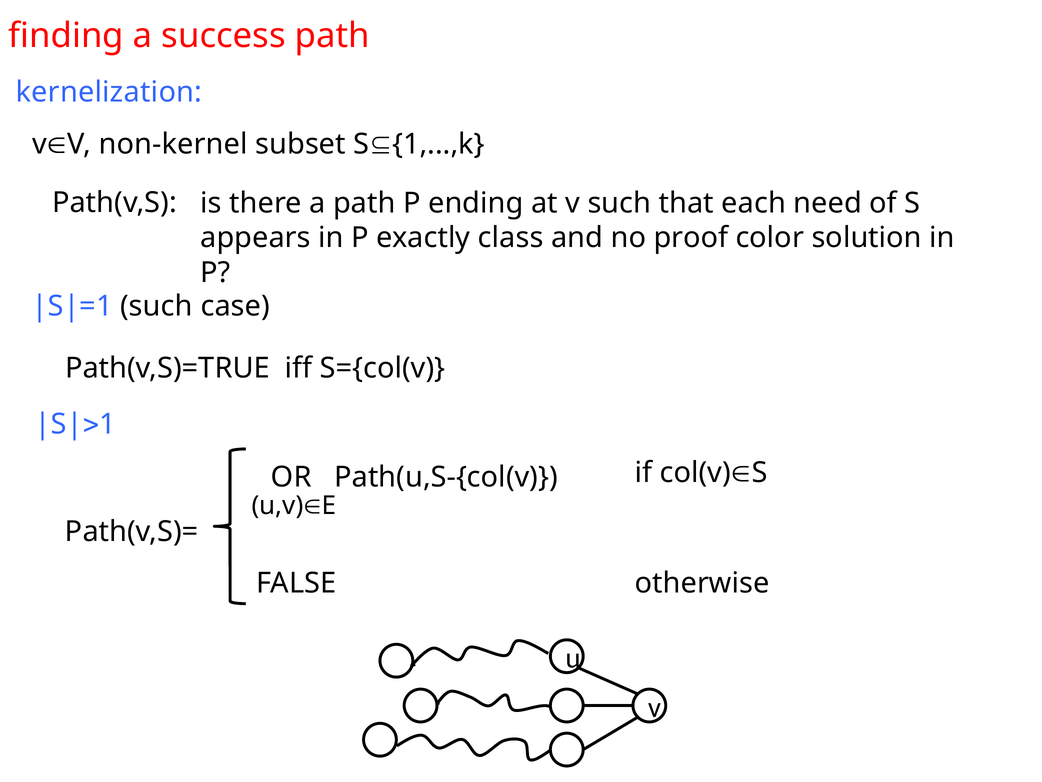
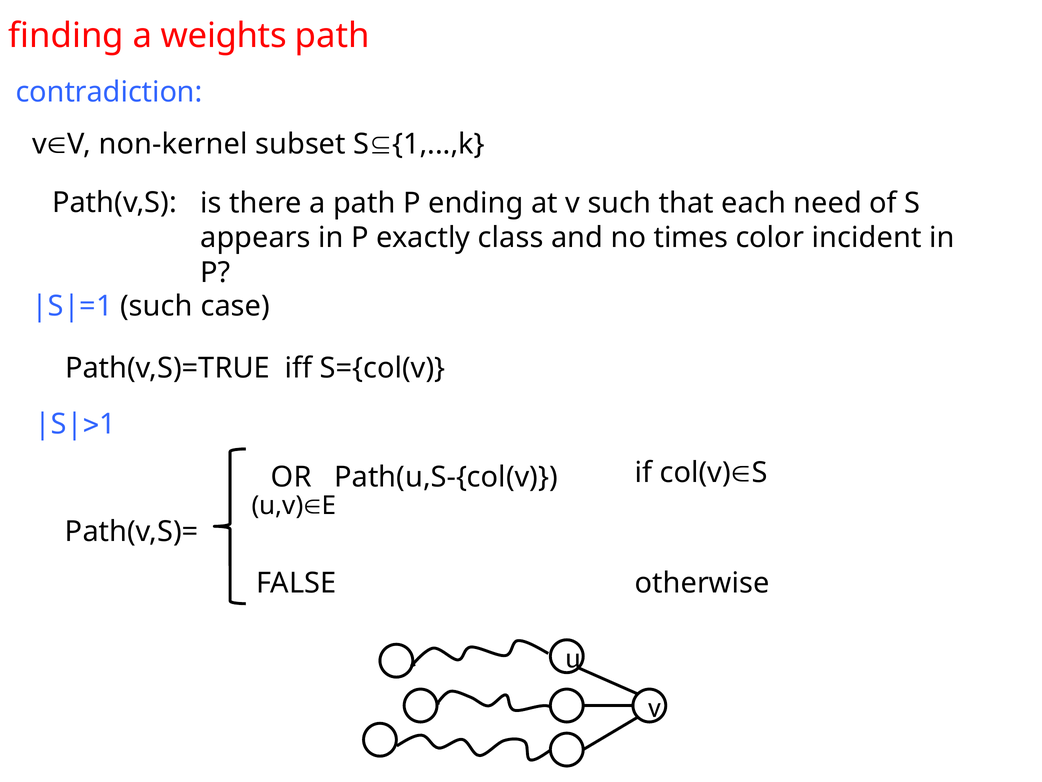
success: success -> weights (224, 36)
kernelization: kernelization -> contradiction (109, 92)
proof: proof -> times (691, 238)
solution: solution -> incident (867, 238)
